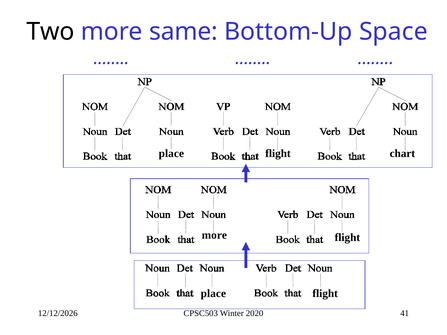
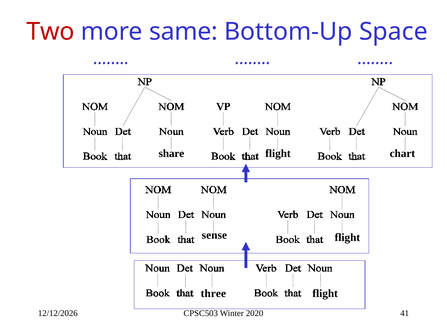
Two colour: black -> red (50, 32)
place: place -> share (171, 154)
more: more -> sense (214, 235)
place: place -> three (213, 294)
